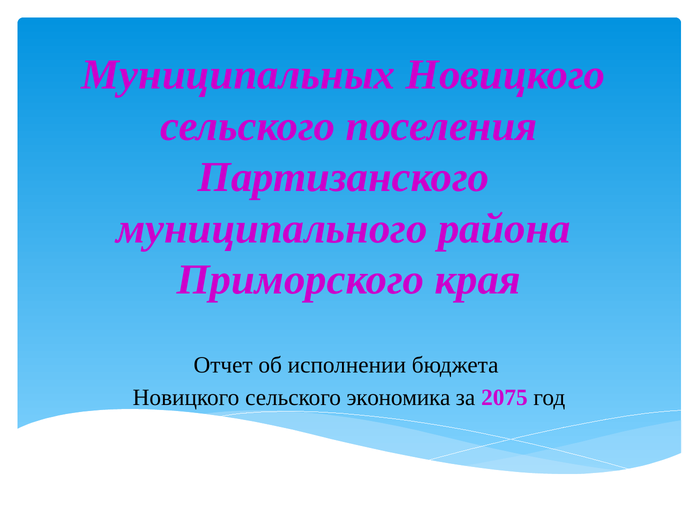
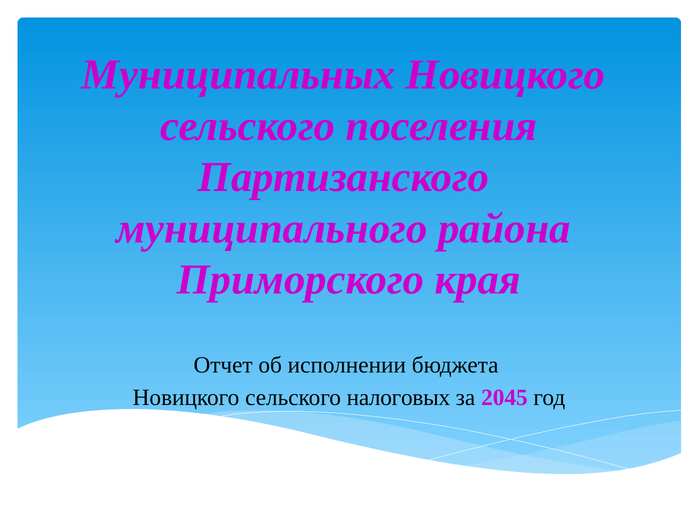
экономика: экономика -> налоговых (398, 397)
2075: 2075 -> 2045 (504, 397)
